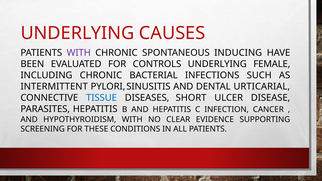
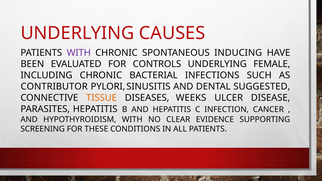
INTERMITTENT: INTERMITTENT -> CONTRIBUTOR (54, 87)
URTICARIAL: URTICARIAL -> SUGGESTED (262, 87)
TISSUE colour: blue -> orange (102, 98)
SHORT: SHORT -> WEEKS (191, 98)
